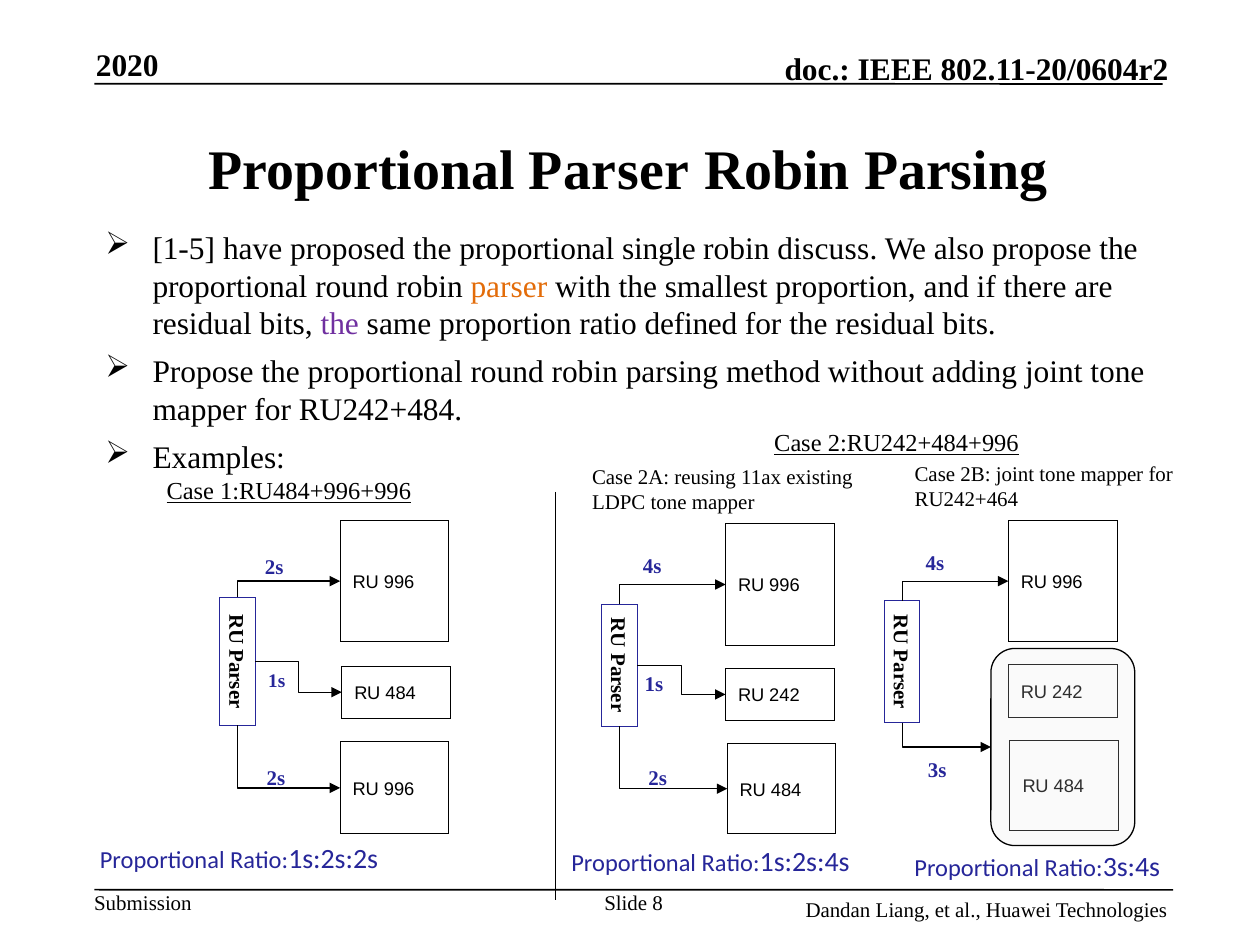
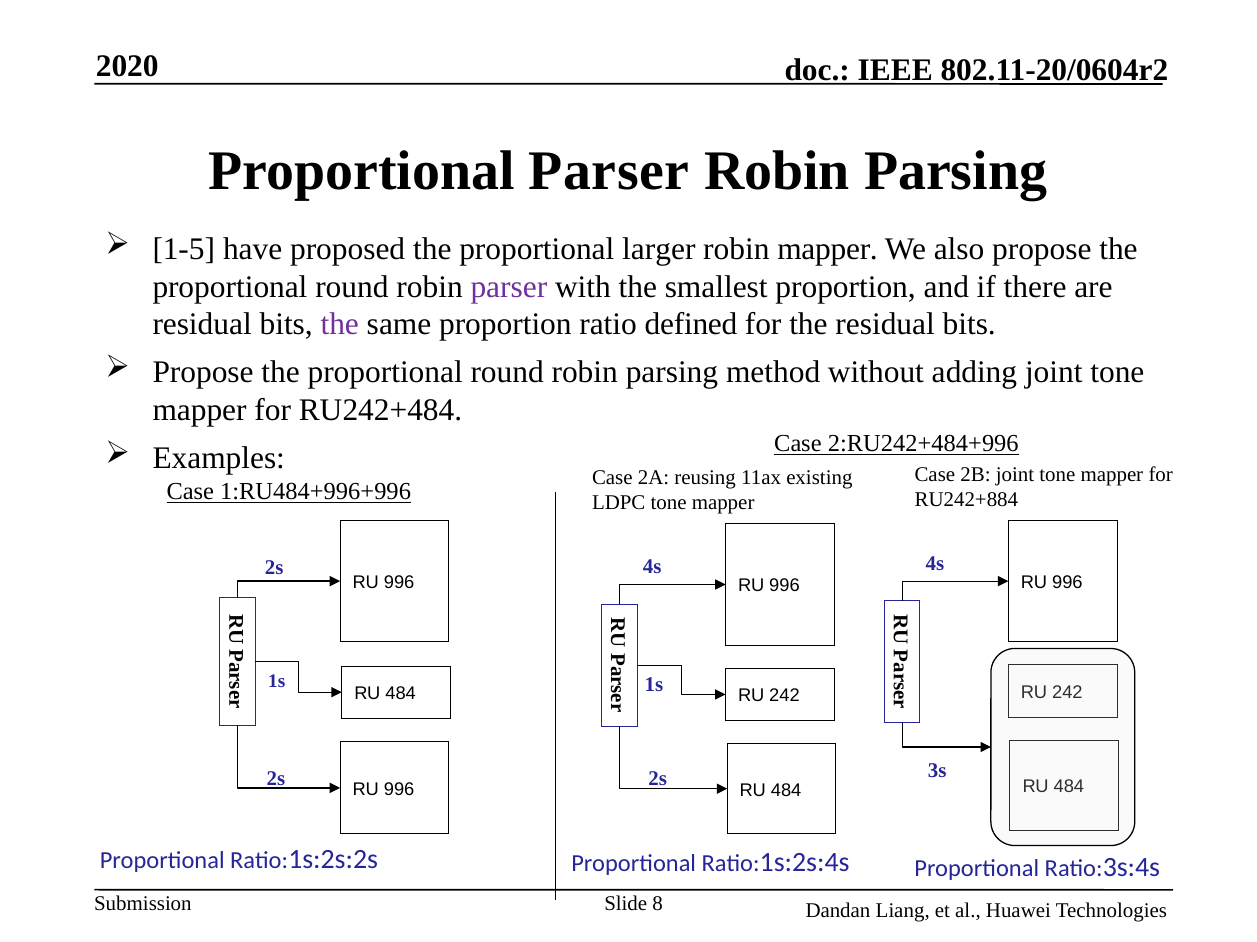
single: single -> larger (659, 249)
robin discuss: discuss -> mapper (828, 249)
parser colour: orange -> purple (509, 287)
RU242+464: RU242+464 -> RU242+884 (966, 500)
